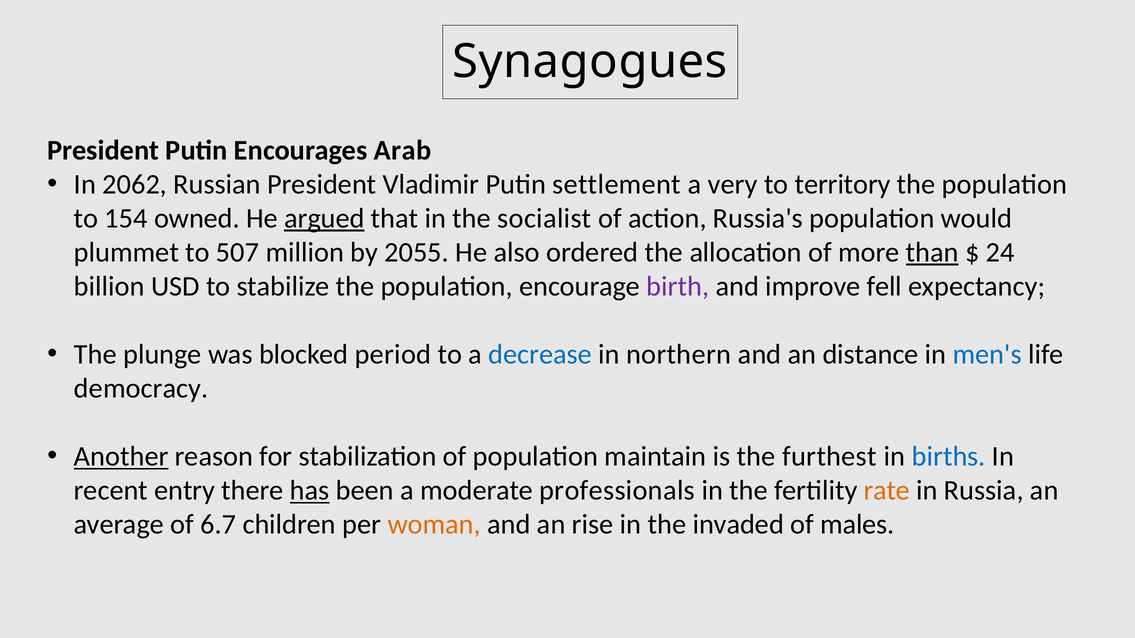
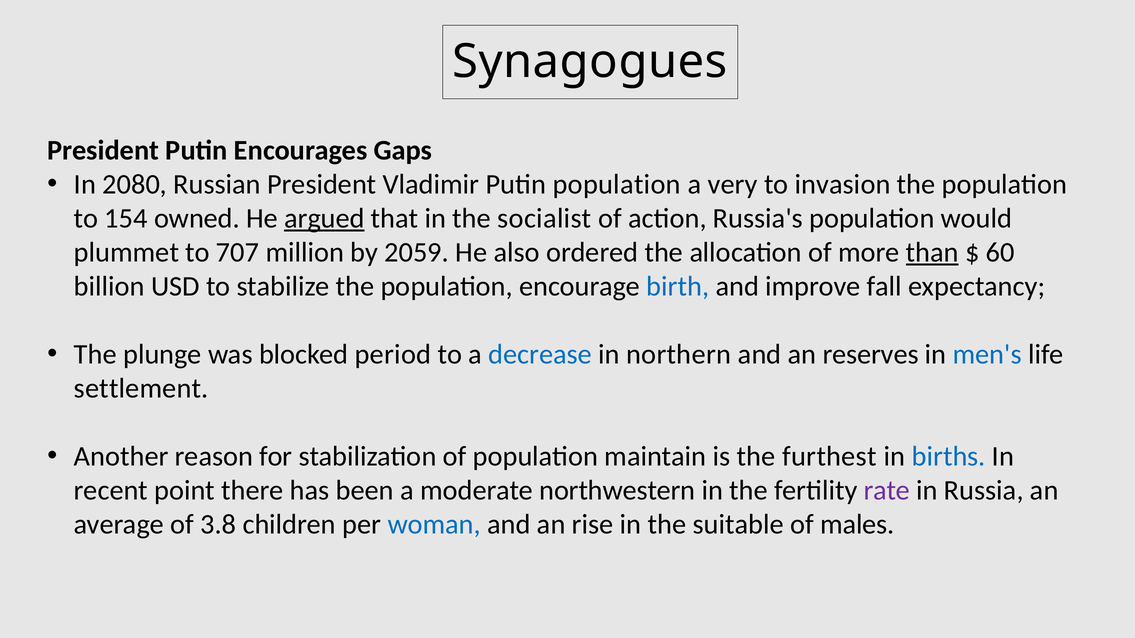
Arab: Arab -> Gaps (403, 150)
2062: 2062 -> 2080 (135, 184)
Putin settlement: settlement -> population (617, 184)
territory: territory -> invasion (843, 184)
507: 507 -> 707 (237, 253)
2055: 2055 -> 2059 (417, 253)
24: 24 -> 60 (1000, 253)
birth colour: purple -> blue (678, 287)
fell: fell -> fall (884, 287)
distance: distance -> reserves (871, 355)
democracy: democracy -> settlement (141, 389)
Another underline: present -> none (121, 457)
entry: entry -> point (185, 491)
has underline: present -> none (310, 491)
professionals: professionals -> northwestern (617, 491)
rate colour: orange -> purple (887, 491)
6.7: 6.7 -> 3.8 (218, 525)
woman colour: orange -> blue (434, 525)
invaded: invaded -> suitable (738, 525)
